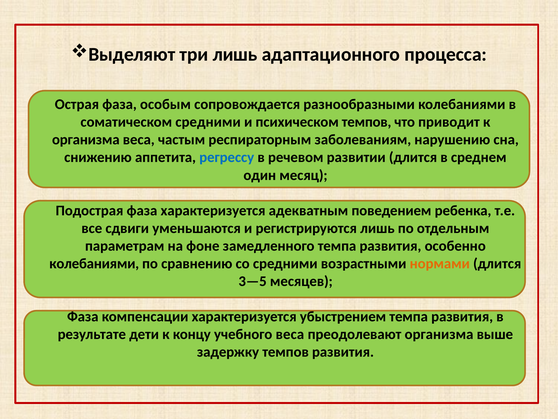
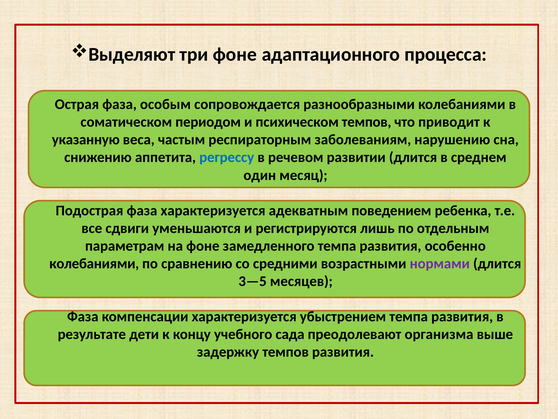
три лишь: лишь -> фоне (235, 54)
соматическом средними: средними -> периодом (208, 122)
организма: организма -> указанную (86, 140)
нормами colour: orange -> purple (440, 263)
учебного веса: веса -> сада (290, 334)
